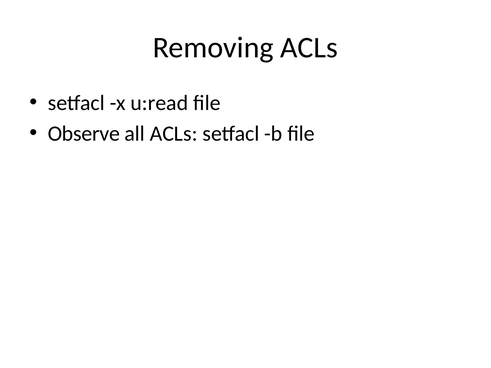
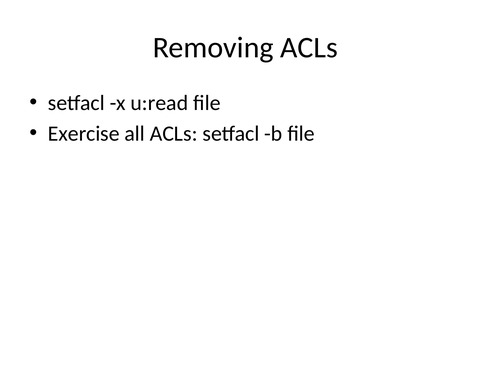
Observe: Observe -> Exercise (84, 134)
